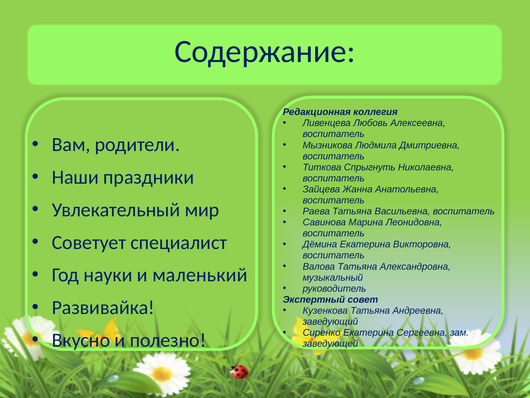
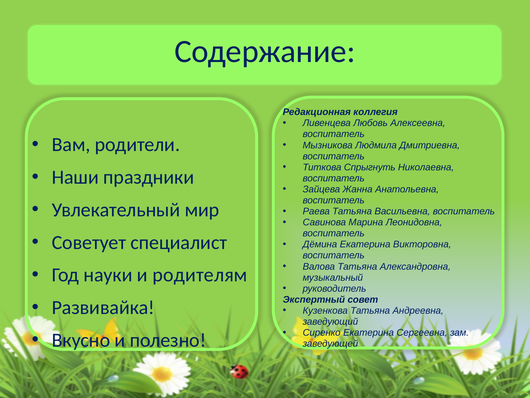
маленький: маленький -> родителям (200, 275)
